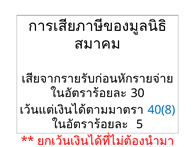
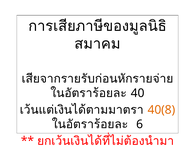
30: 30 -> 40 (138, 93)
40(8 colour: blue -> orange (161, 109)
5: 5 -> 6 (140, 124)
